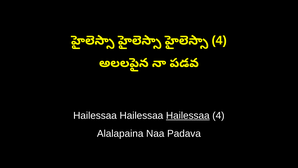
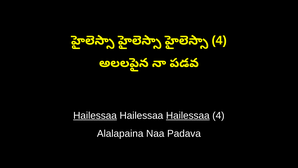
Hailessaa underline: none -> present (95, 115)
